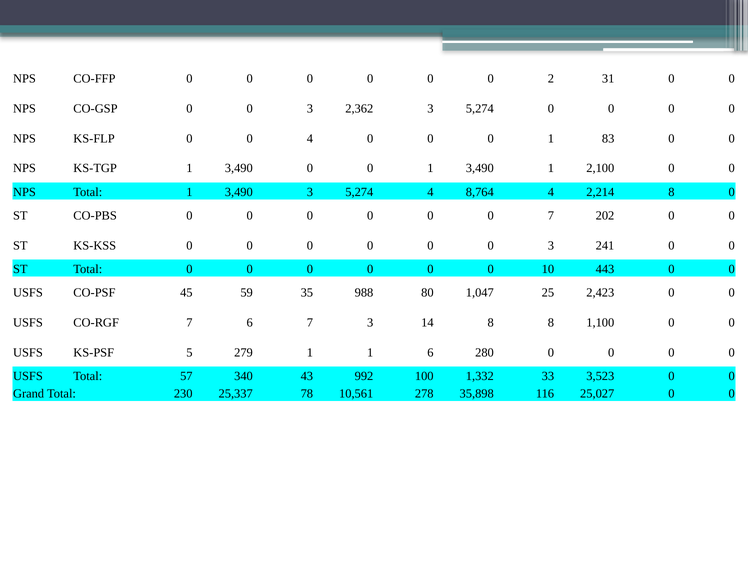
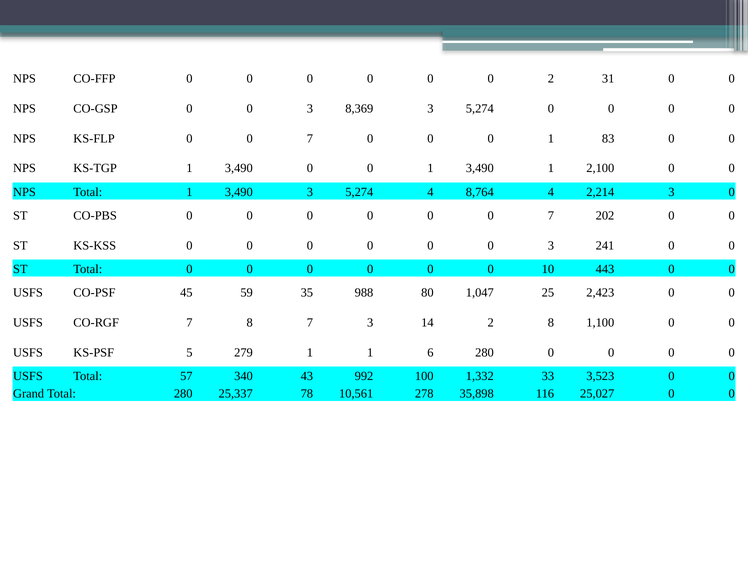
2,362: 2,362 -> 8,369 (359, 108)
KS-FLP 0 0 4: 4 -> 7 (310, 138)
2,214 8: 8 -> 3 (671, 192)
7 6: 6 -> 8 (250, 323)
14 8: 8 -> 2 (491, 323)
Total 230: 230 -> 280 (183, 394)
